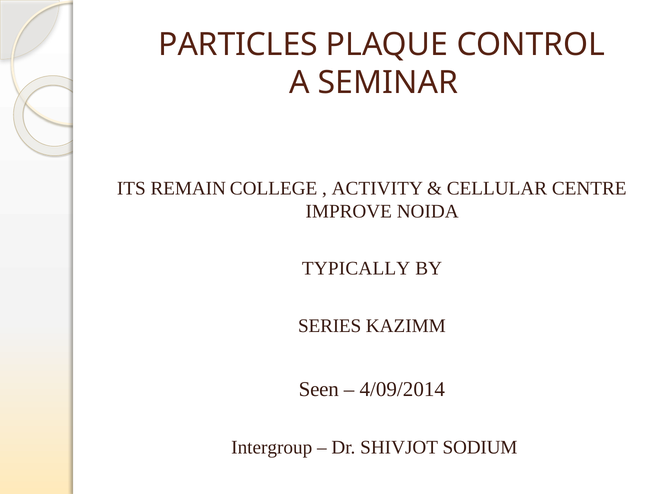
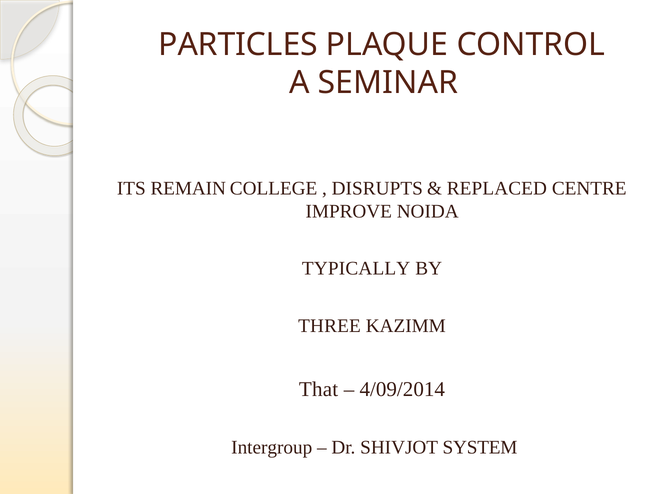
ACTIVITY: ACTIVITY -> DISRUPTS (377, 189)
CELLULAR: CELLULAR -> REPLACED (497, 189)
SERIES: SERIES -> THREE (329, 326)
Seen: Seen -> That (319, 390)
SODIUM: SODIUM -> SYSTEM (480, 448)
